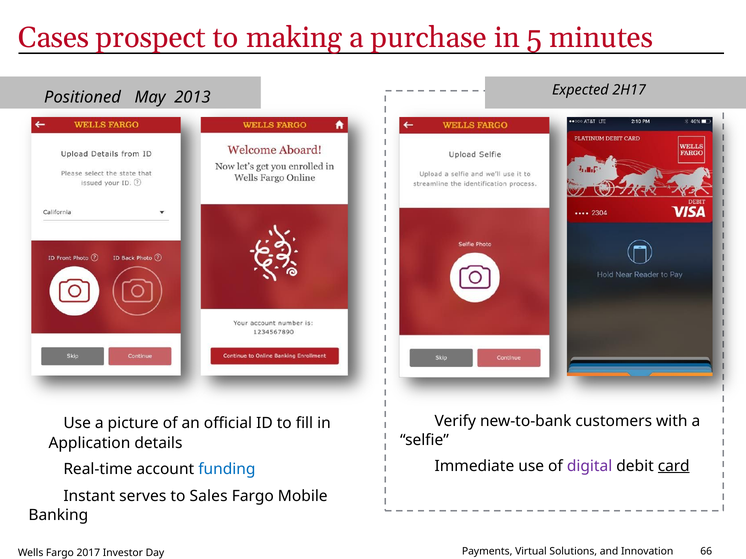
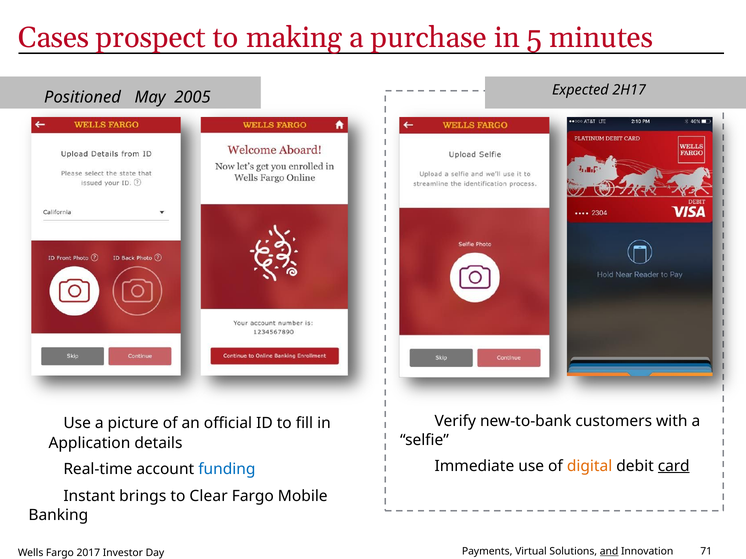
2013: 2013 -> 2005 (192, 97)
digital colour: purple -> orange (590, 466)
serves: serves -> brings (143, 497)
Sales: Sales -> Clear (209, 497)
and underline: none -> present (609, 552)
66: 66 -> 71 (706, 552)
